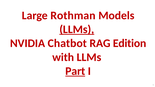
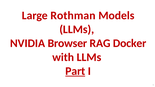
LLMs underline: present -> none (77, 29)
Chatbot: Chatbot -> Browser (67, 43)
Edition: Edition -> Docker (130, 43)
